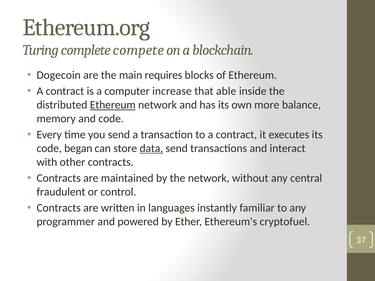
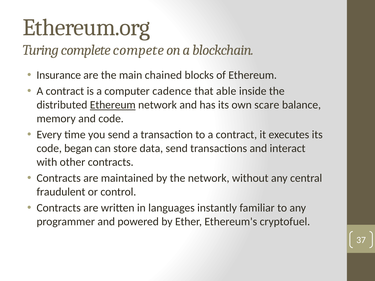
Dogecoin: Dogecoin -> Insurance (59, 75)
requires: requires -> chained (163, 75)
increase: increase -> cadence (172, 91)
more: more -> scare (267, 105)
data underline: present -> none (151, 148)
